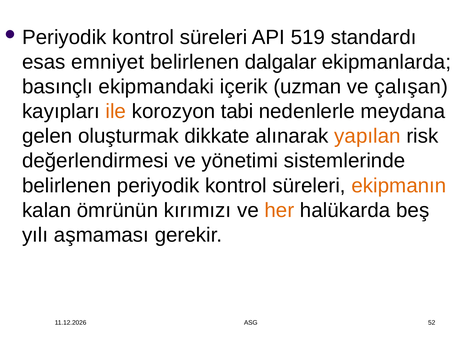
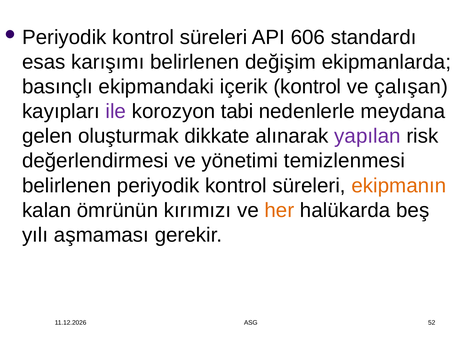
519: 519 -> 606 (308, 37)
emniyet: emniyet -> karışımı (108, 62)
dalgalar: dalgalar -> değişim (281, 62)
içerik uzman: uzman -> kontrol (307, 87)
ile colour: orange -> purple (116, 112)
yapılan colour: orange -> purple (367, 136)
sistemlerinde: sistemlerinde -> temizlenmesi (345, 161)
